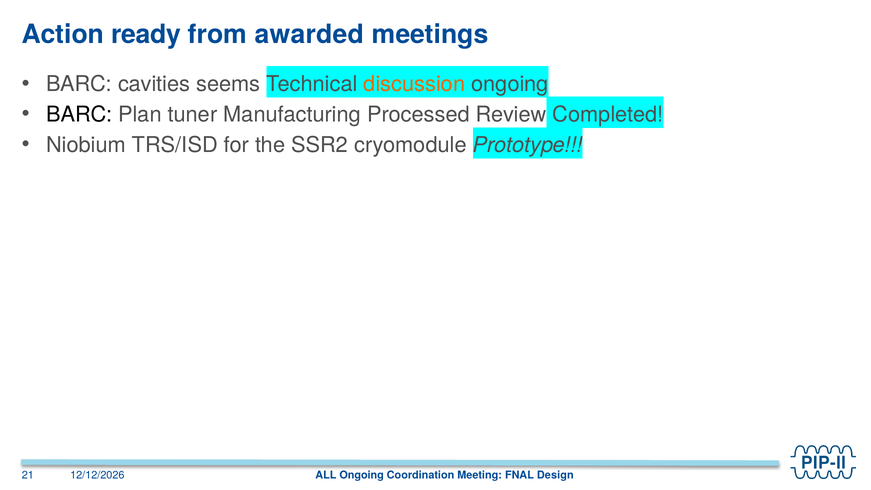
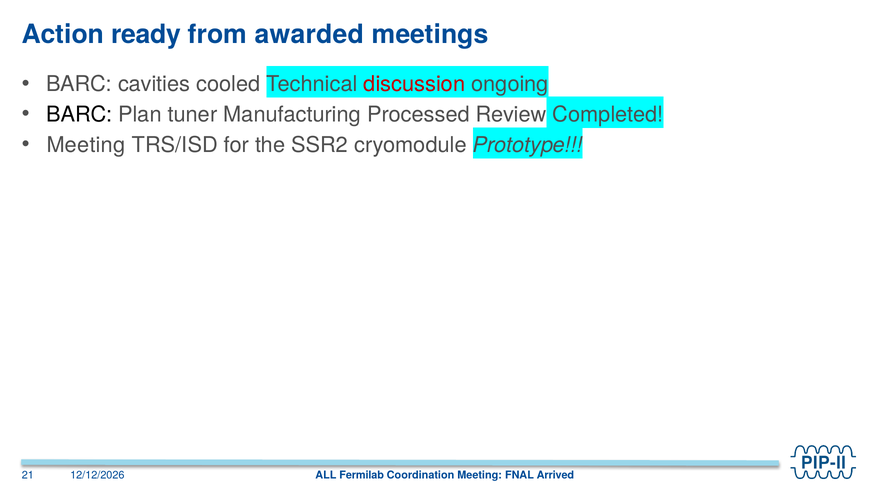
seems: seems -> cooled (228, 84)
discussion colour: orange -> red (414, 84)
Niobium: Niobium -> Meeting (86, 145)
ALL Ongoing: Ongoing -> Fermilab (362, 475)
Design: Design -> Arrived (555, 475)
